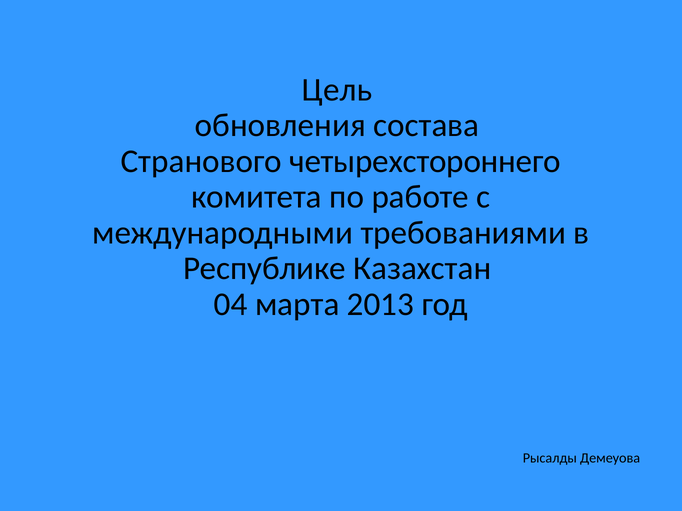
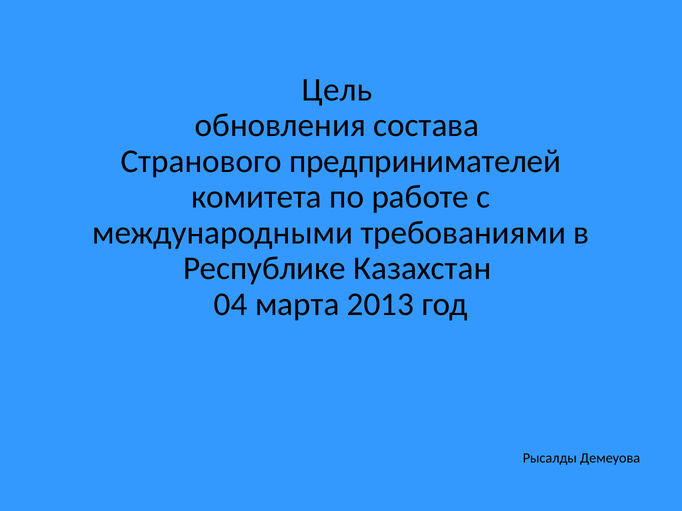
четырехстороннего: четырехстороннего -> предпринимателей (425, 161)
